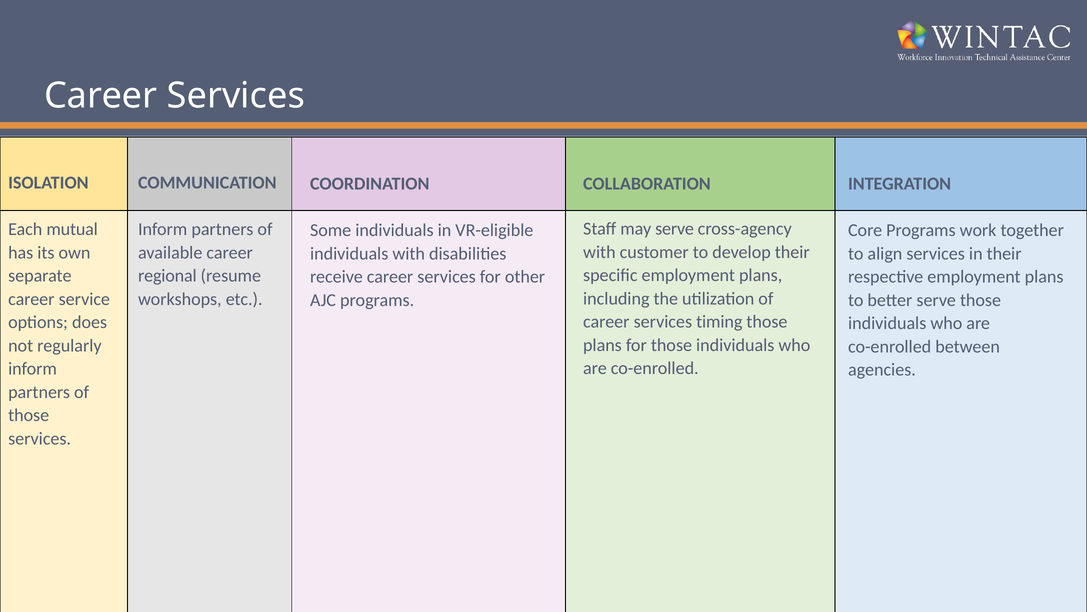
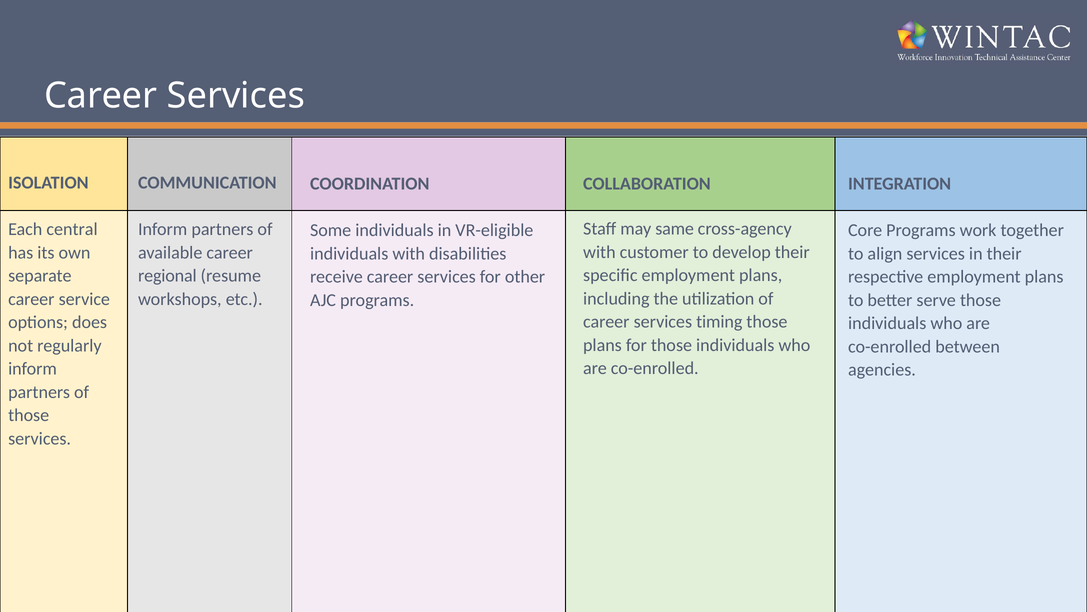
may serve: serve -> same (675, 229)
mutual: mutual -> central (72, 229)
